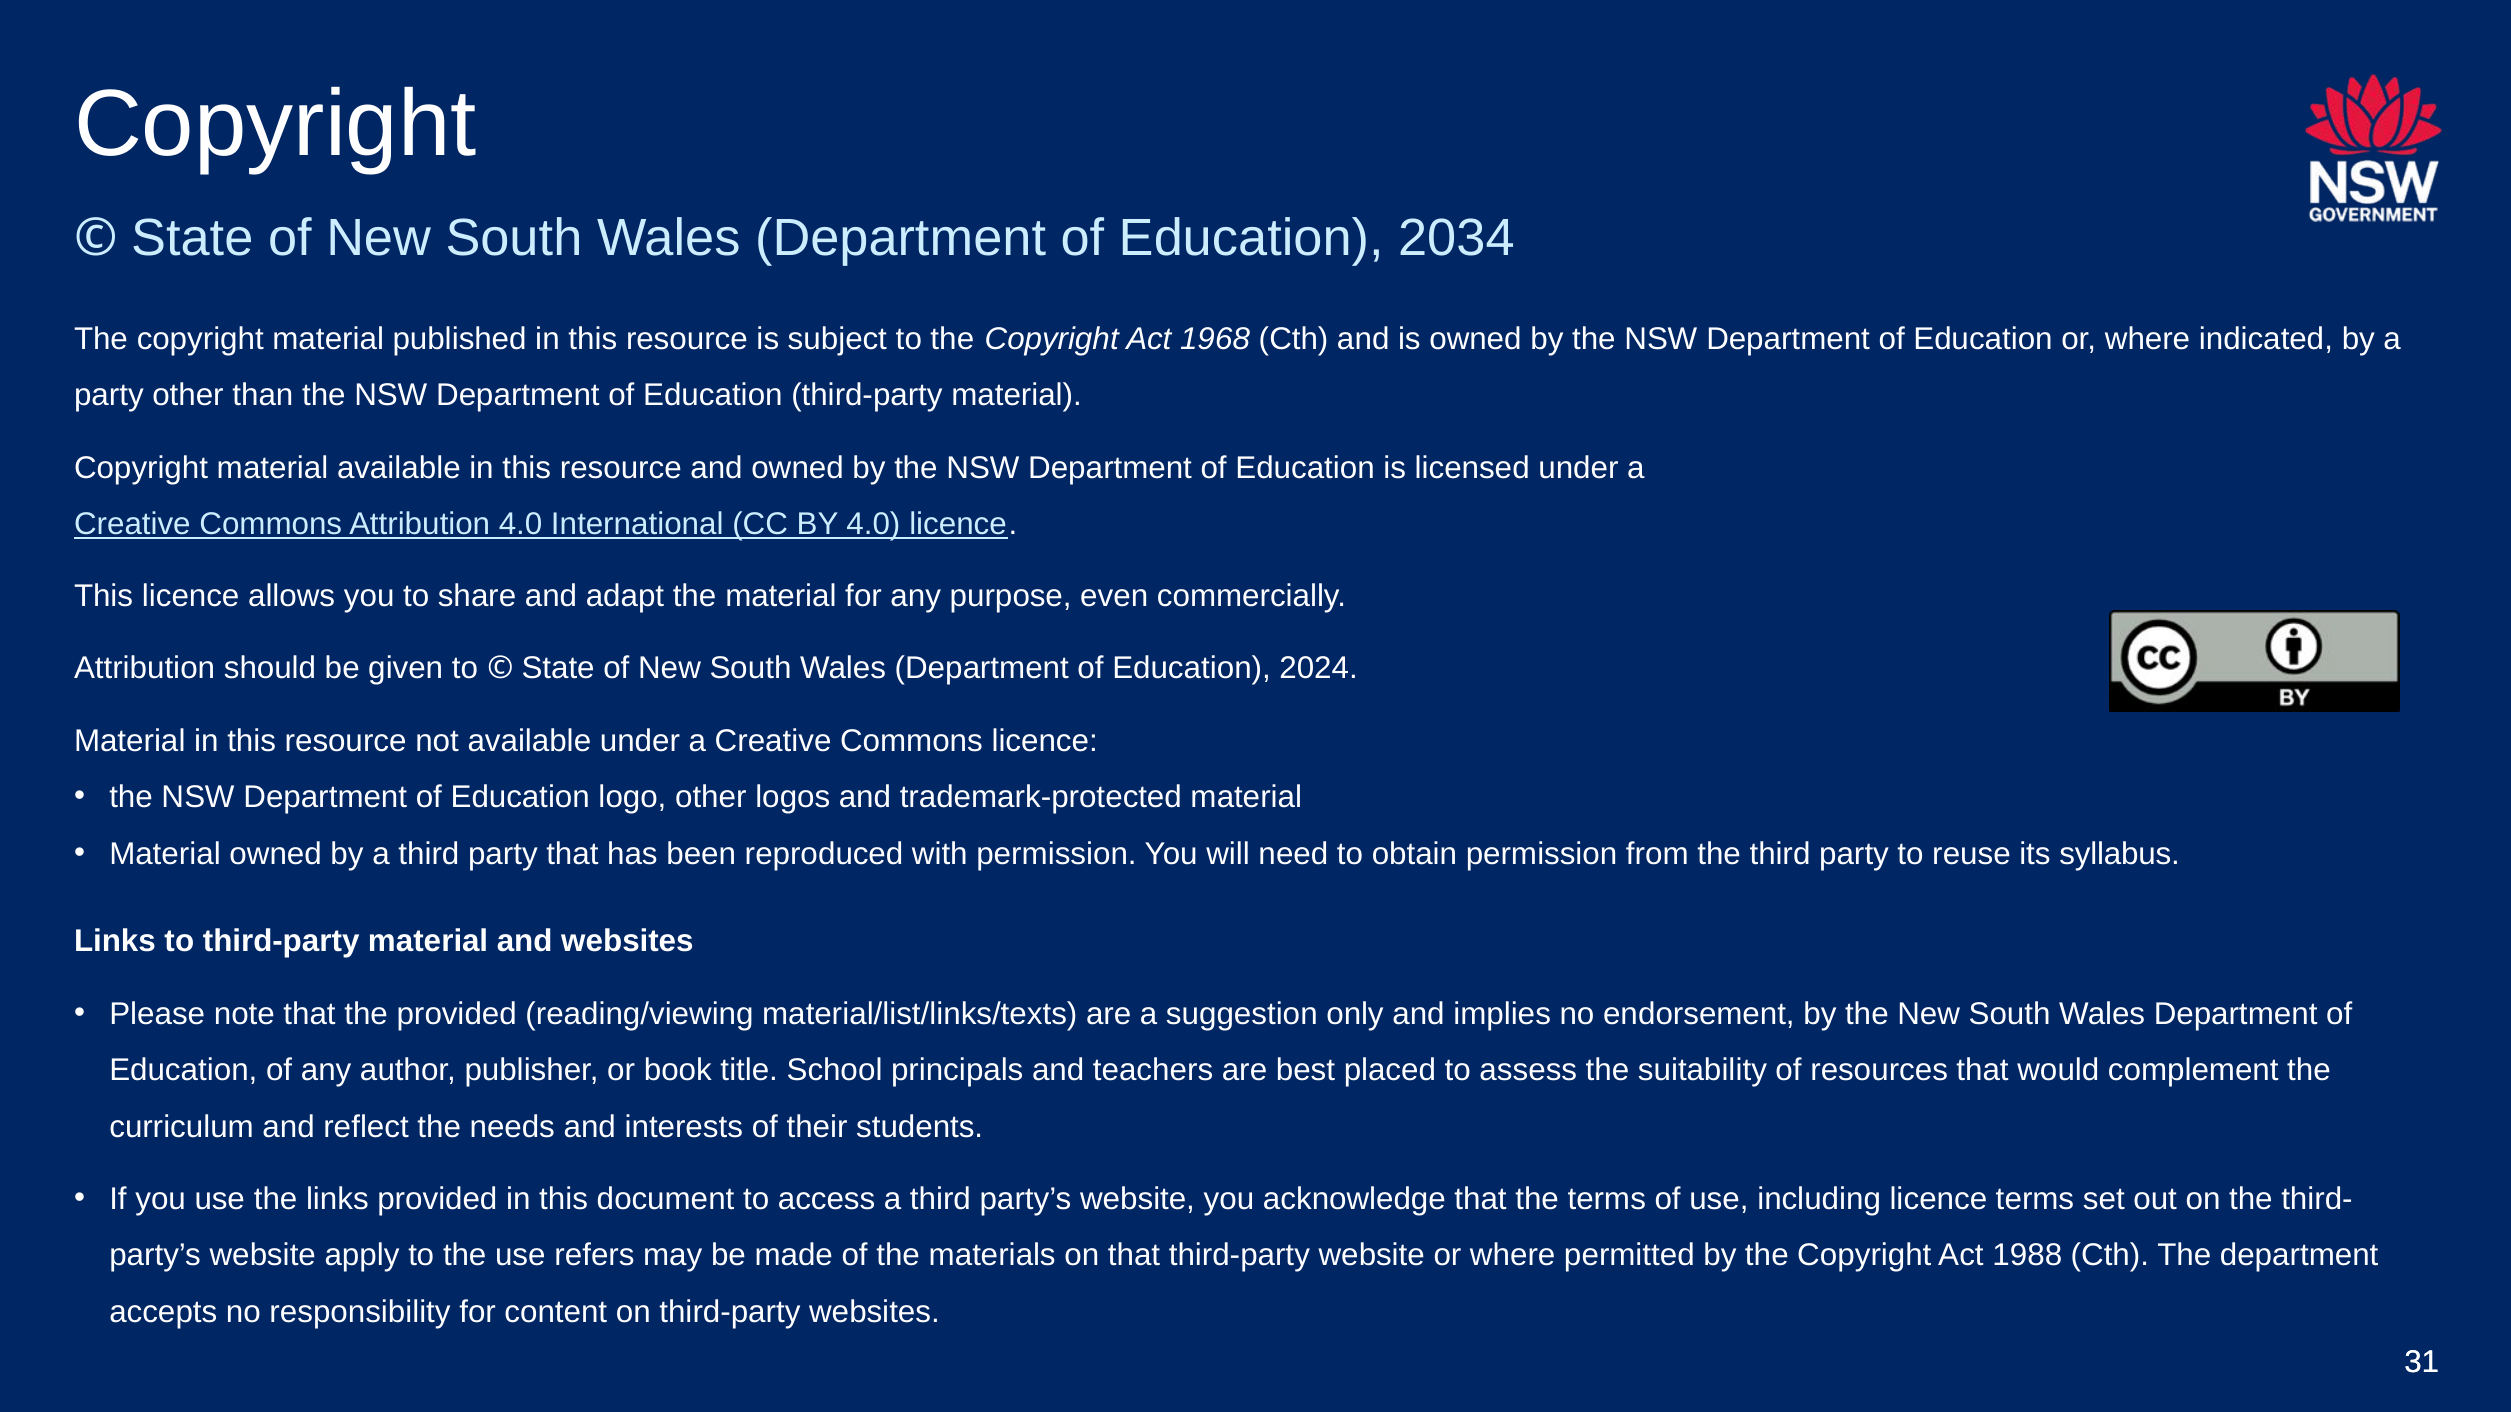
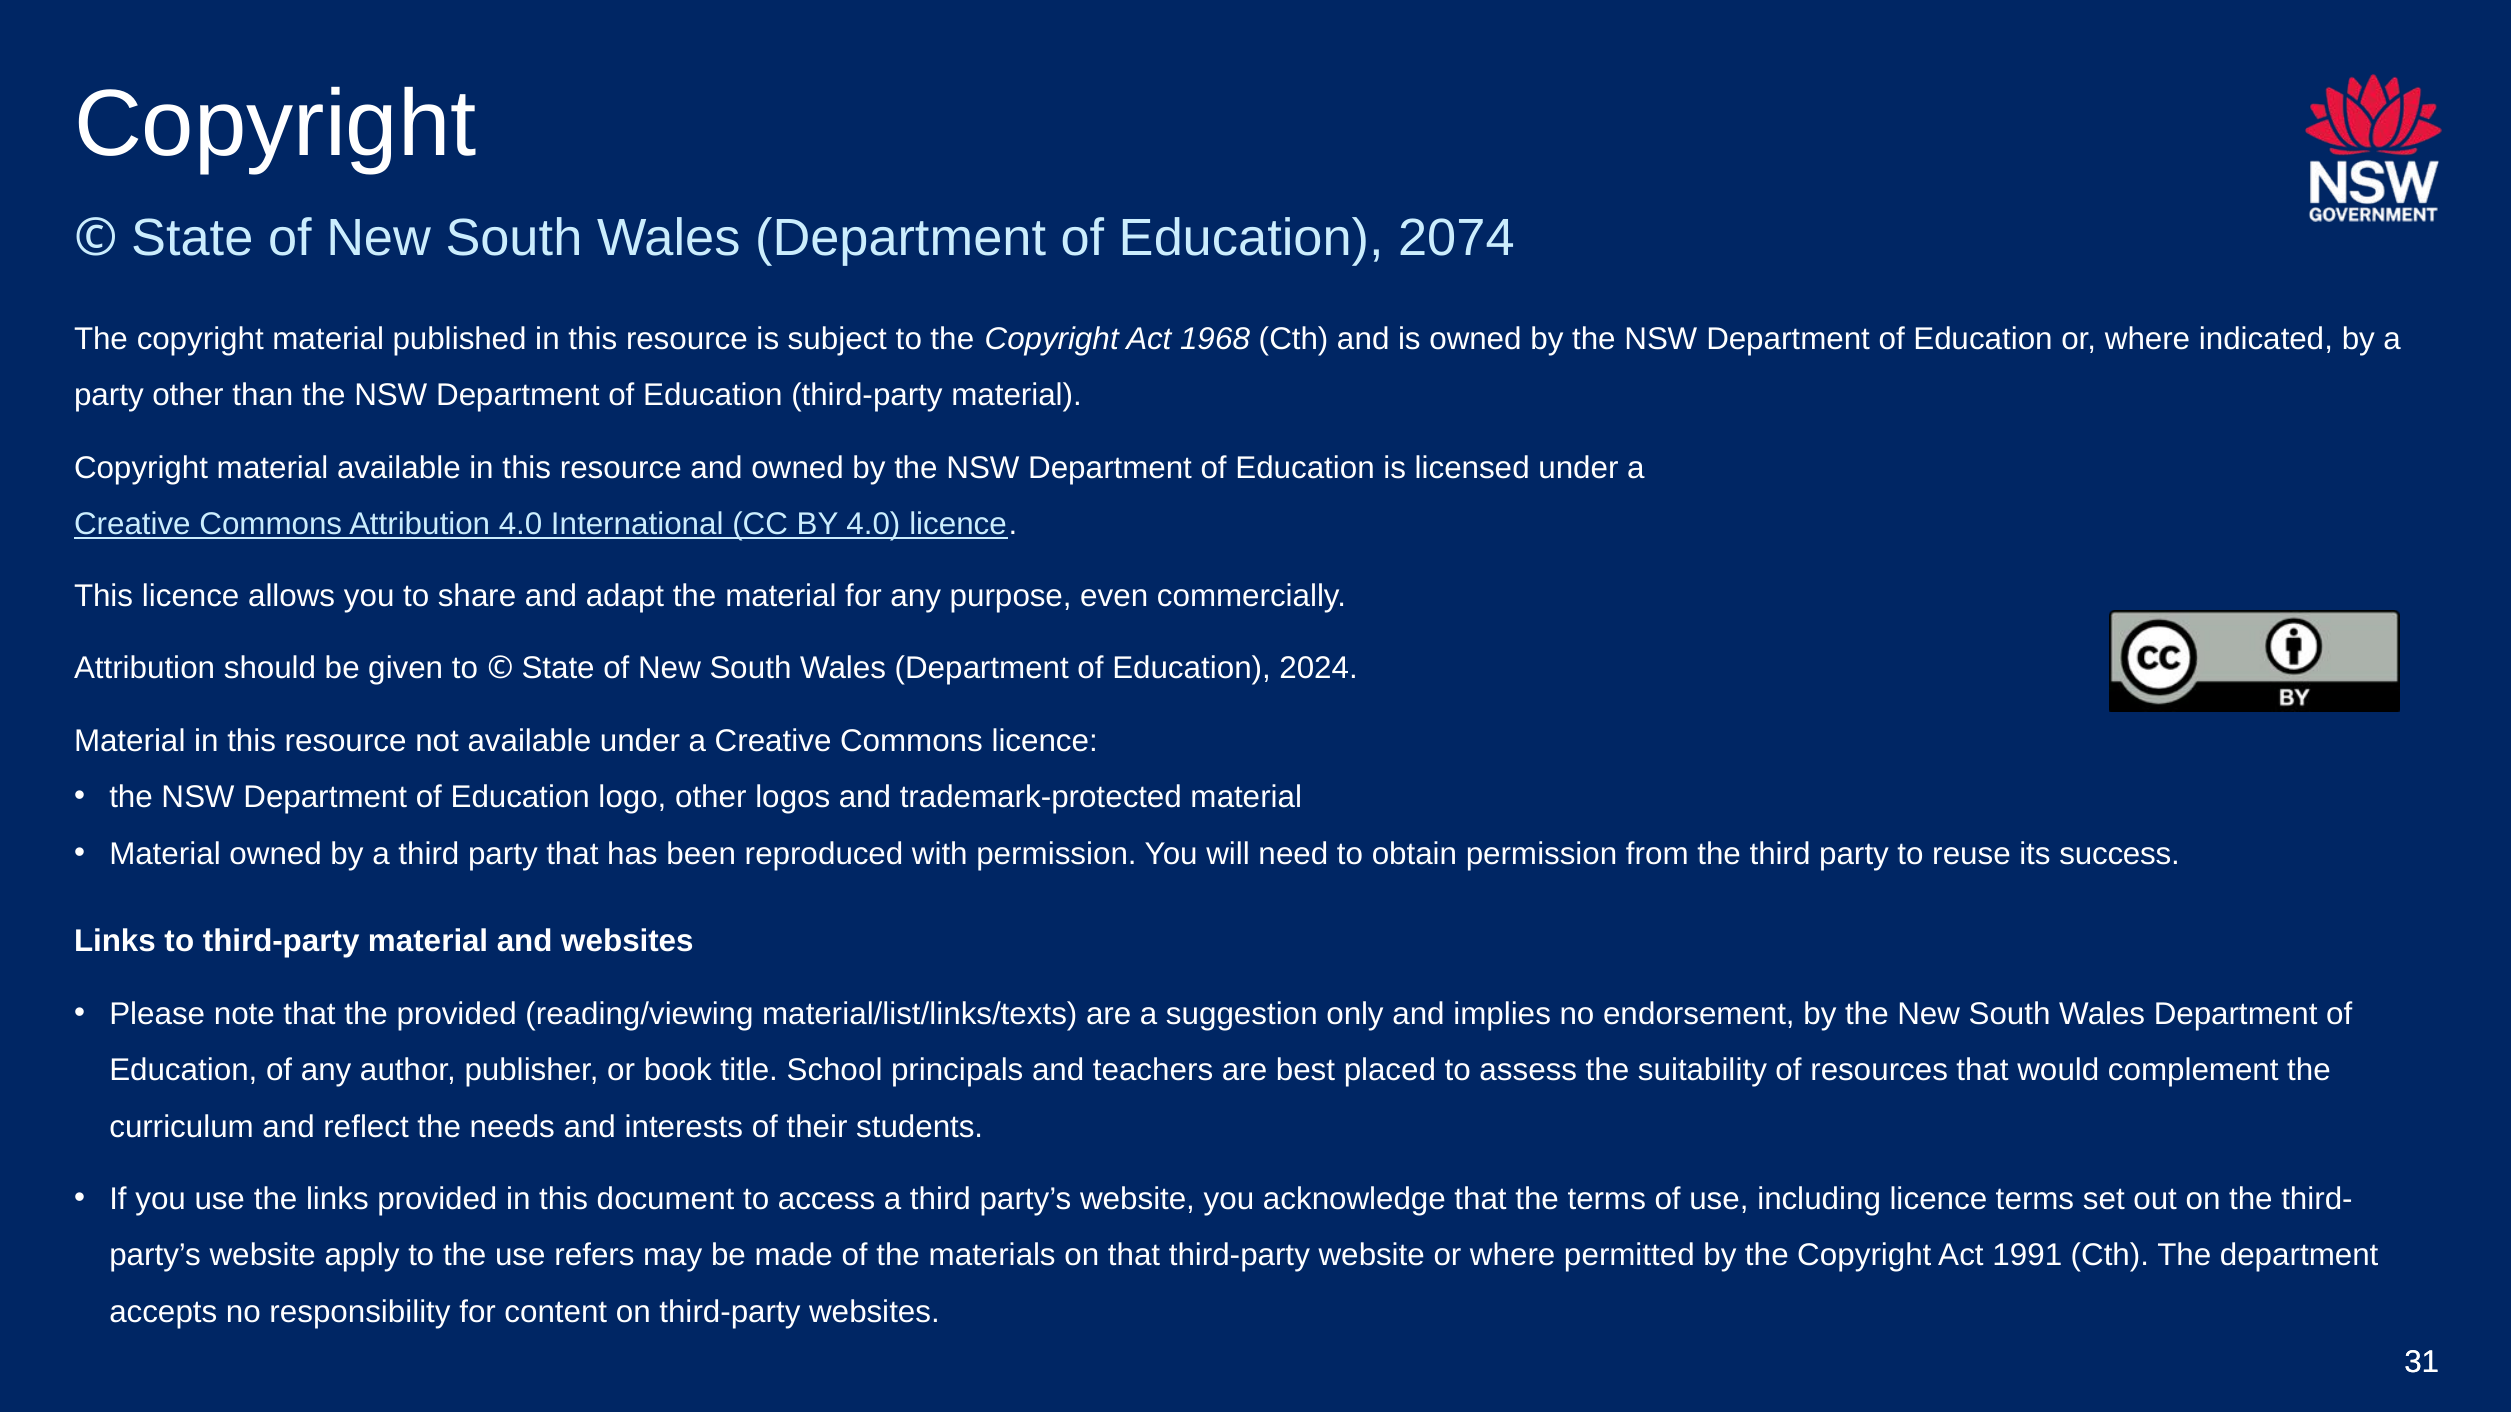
2034: 2034 -> 2074 (1456, 238)
syllabus: syllabus -> success (2120, 854)
1988: 1988 -> 1991 (2027, 1256)
